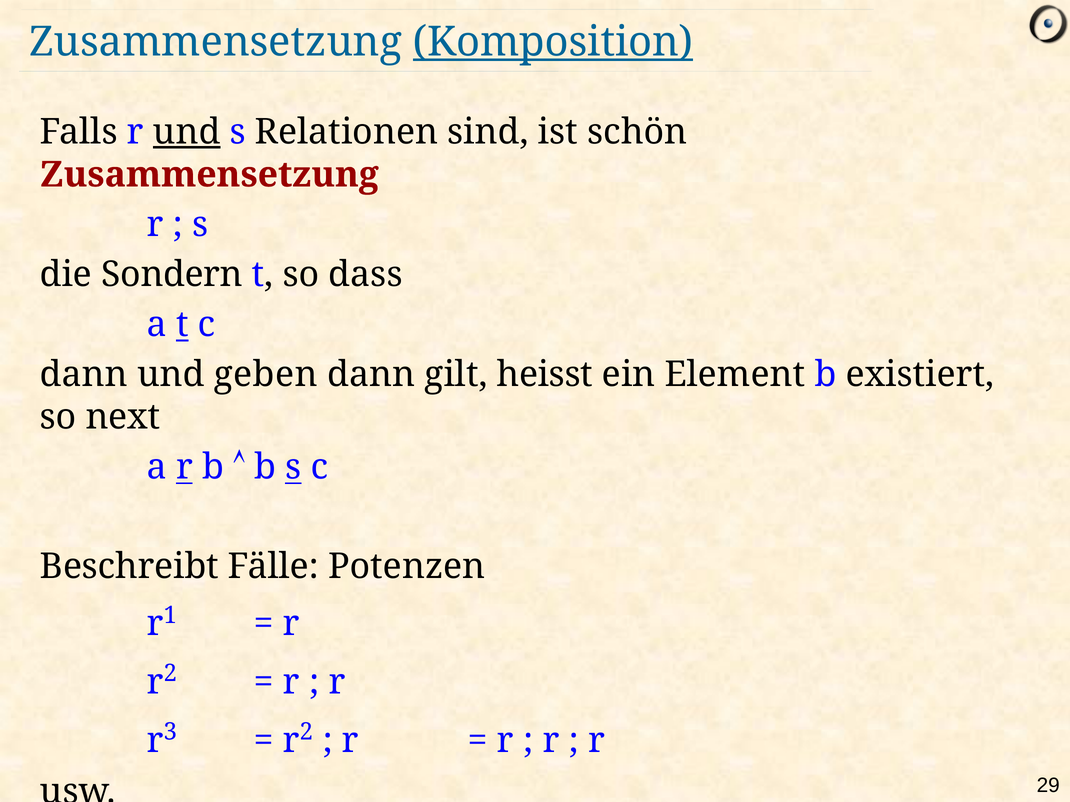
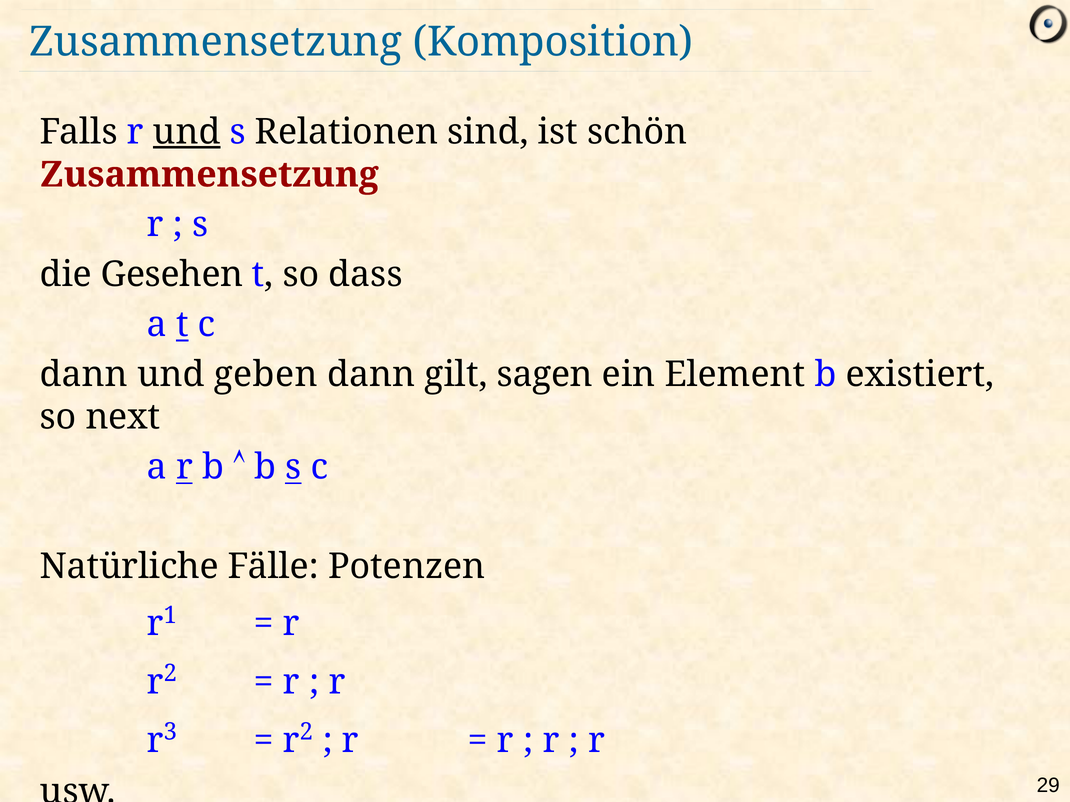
Komposition underline: present -> none (553, 42)
Sondern: Sondern -> Gesehen (172, 275)
heisst: heisst -> sagen (545, 374)
Beschreibt: Beschreibt -> Natürliche (129, 567)
